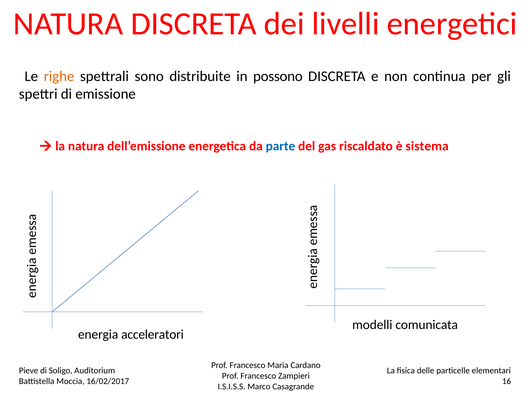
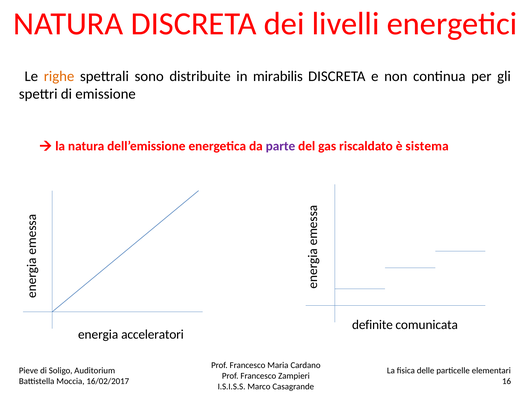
possono: possono -> mirabilis (278, 76)
parte colour: blue -> purple (280, 146)
modelli: modelli -> definite (372, 325)
